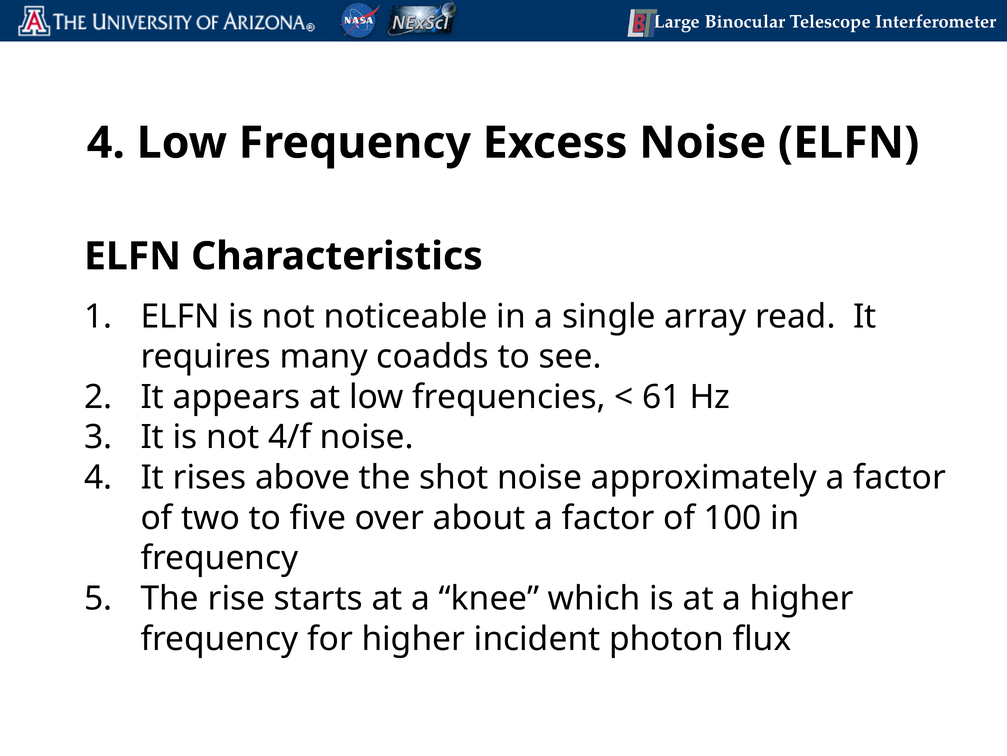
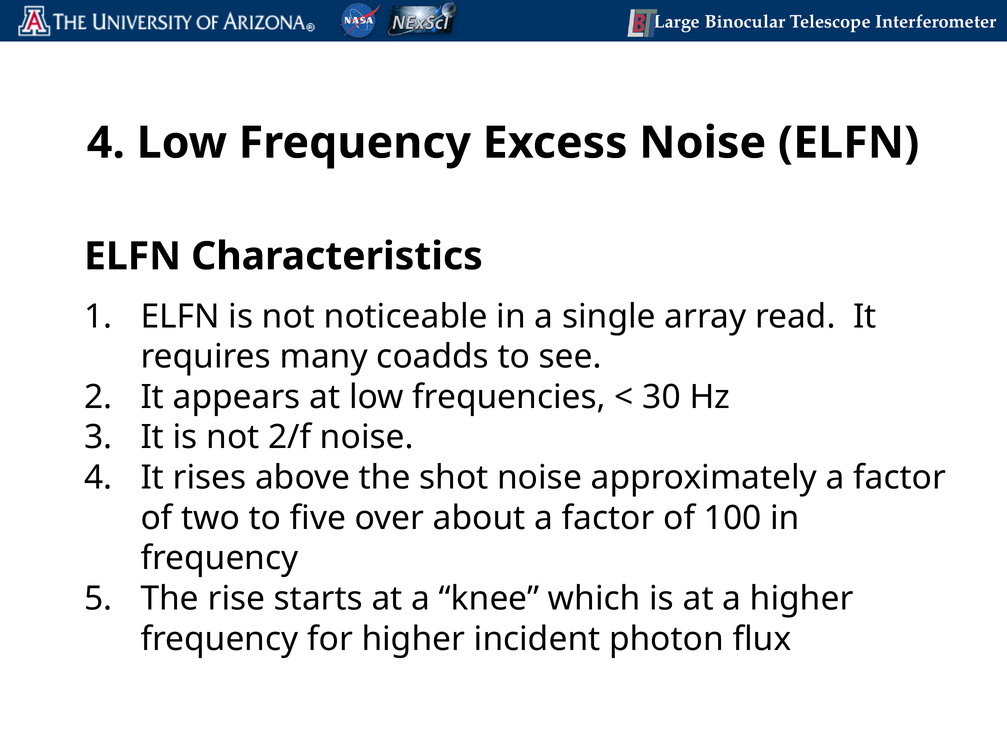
61: 61 -> 30 (662, 397)
4/f: 4/f -> 2/f (290, 437)
